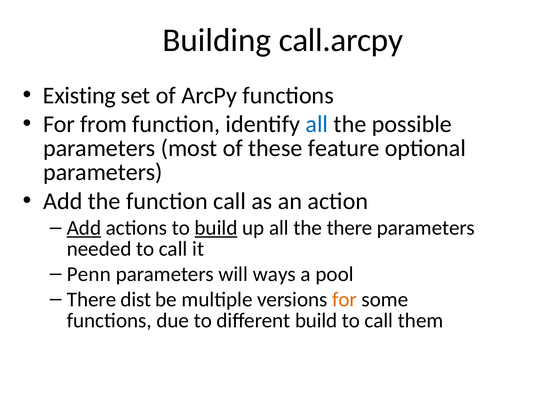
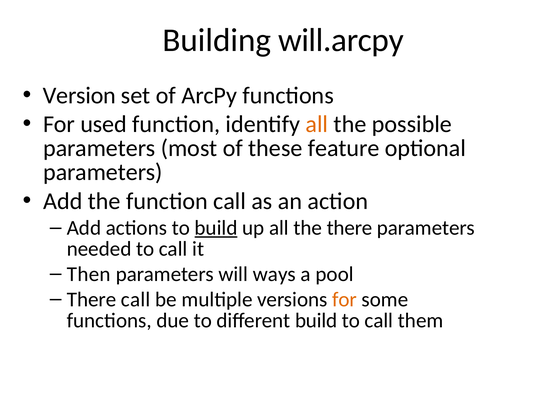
call.arcpy: call.arcpy -> will.arcpy (341, 40)
Existing: Existing -> Version (79, 95)
from: from -> used (104, 124)
all colour: blue -> orange (317, 124)
Add underline: present -> none (84, 228)
Penn: Penn -> Then (89, 274)
There dist: dist -> call (136, 300)
